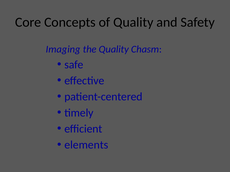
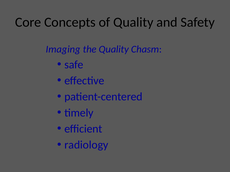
elements: elements -> radiology (86, 145)
